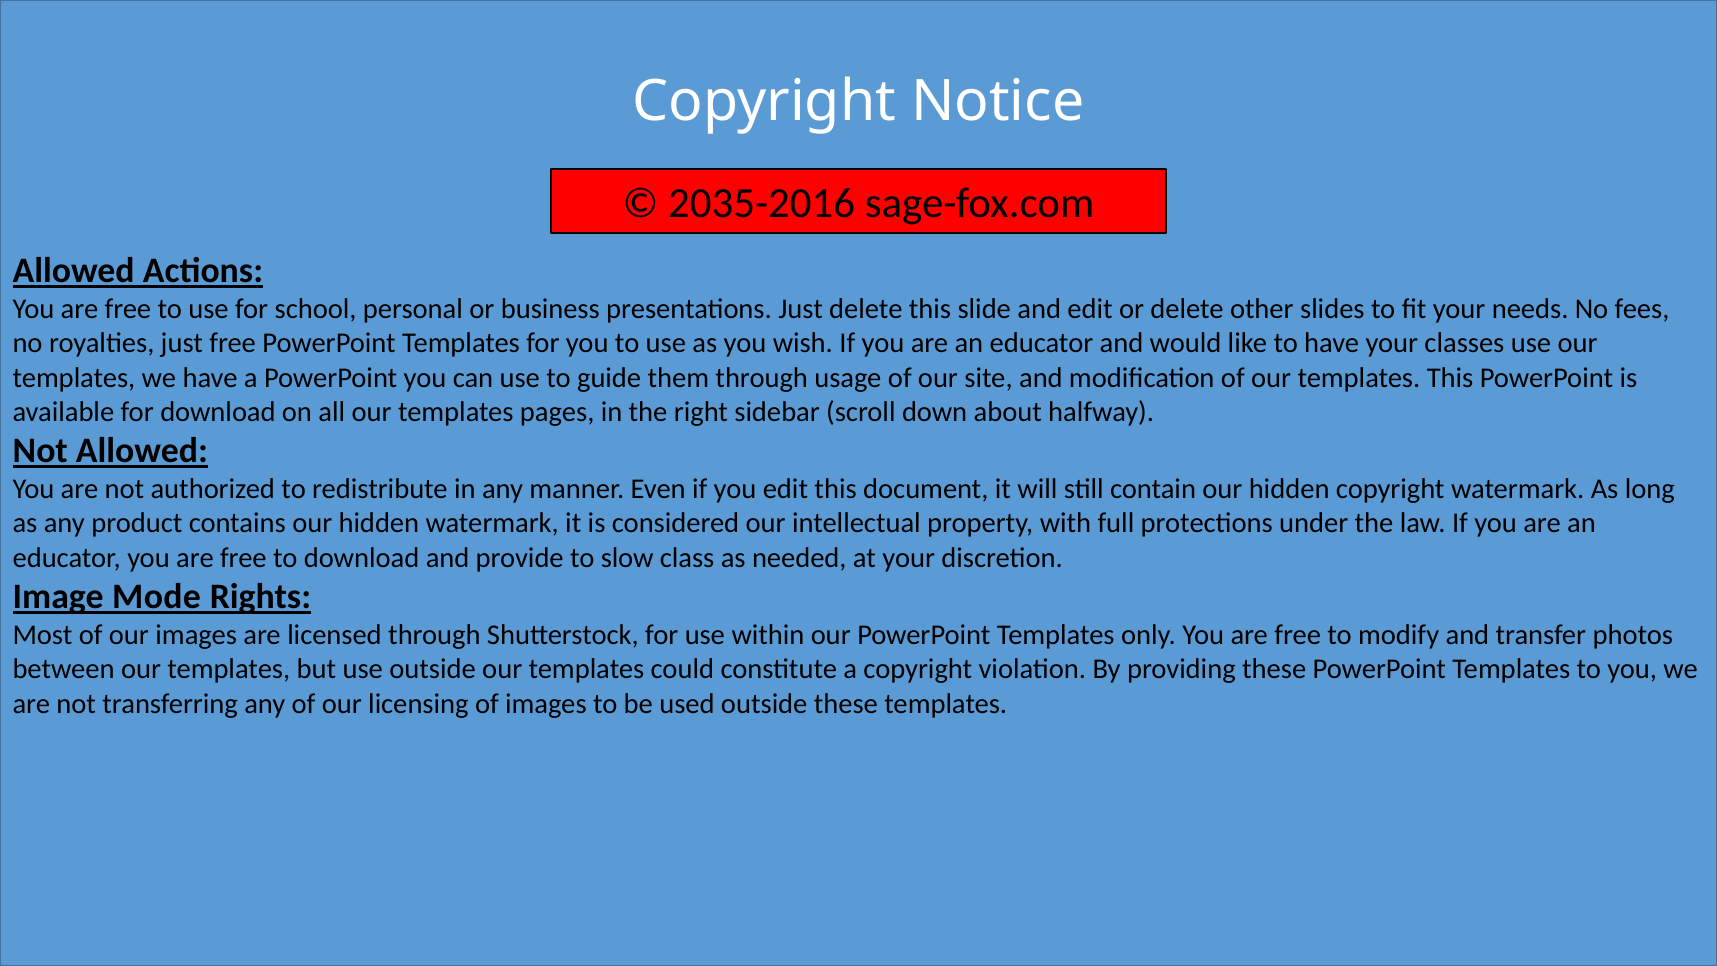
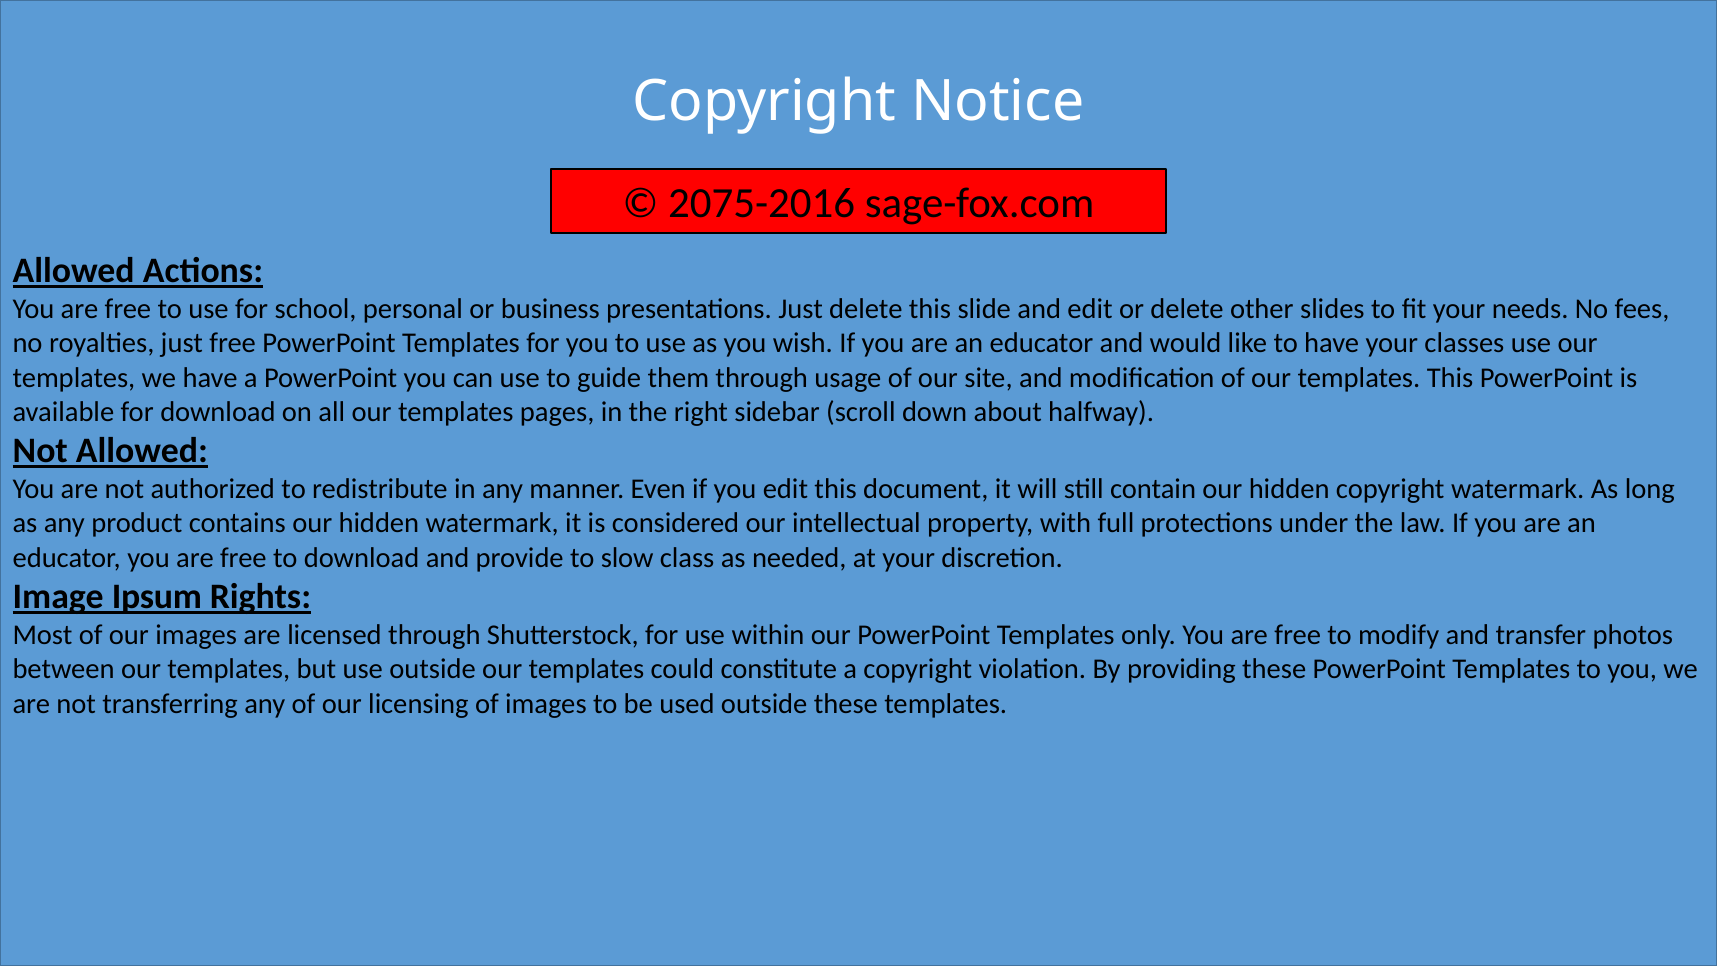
2035-2016: 2035-2016 -> 2075-2016 (762, 204)
Mode: Mode -> Ipsum (157, 597)
